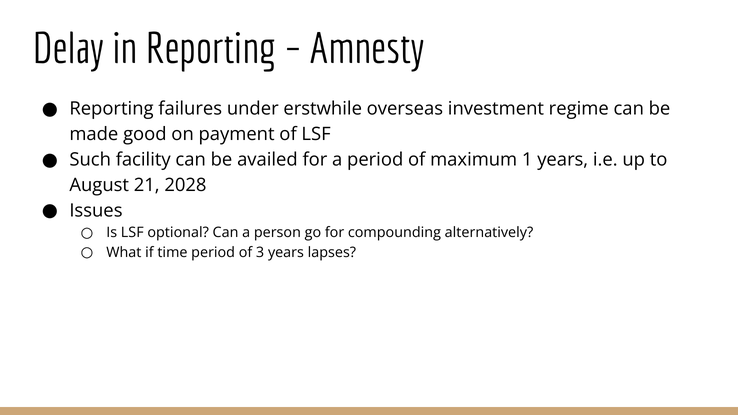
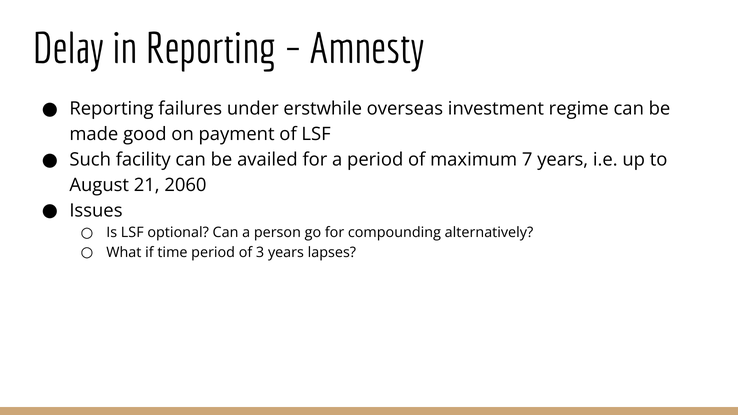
1: 1 -> 7 (527, 160)
2028: 2028 -> 2060 (185, 185)
